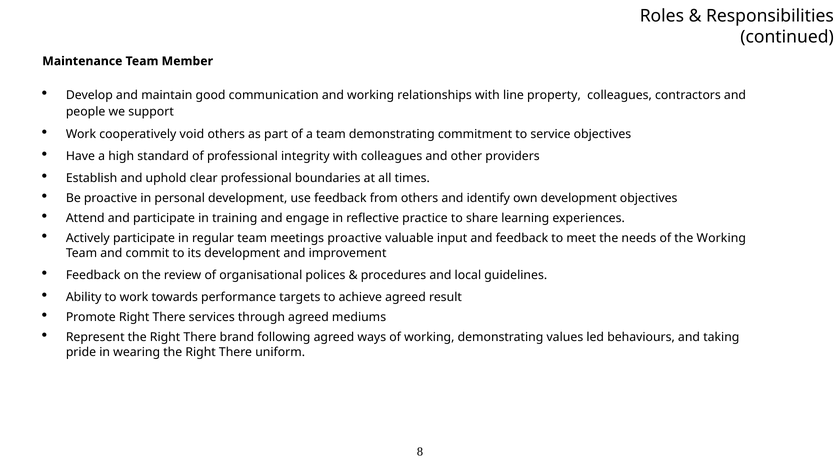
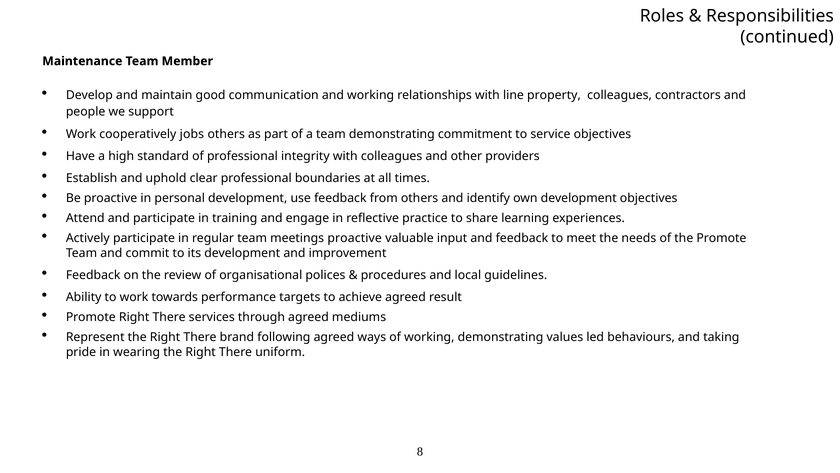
void: void -> jobs (192, 134)
the Working: Working -> Promote (721, 238)
